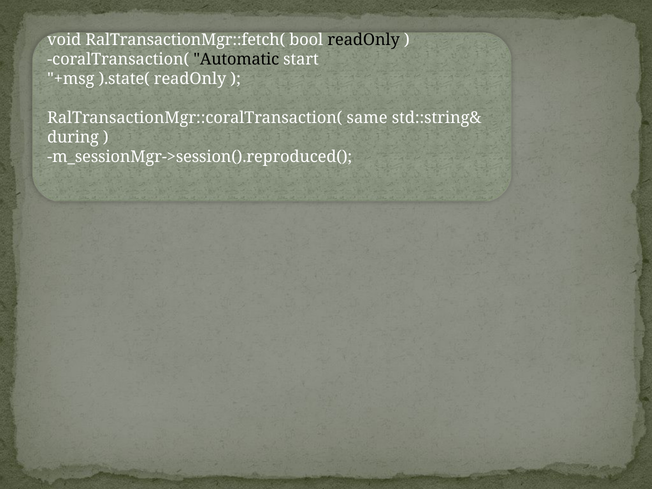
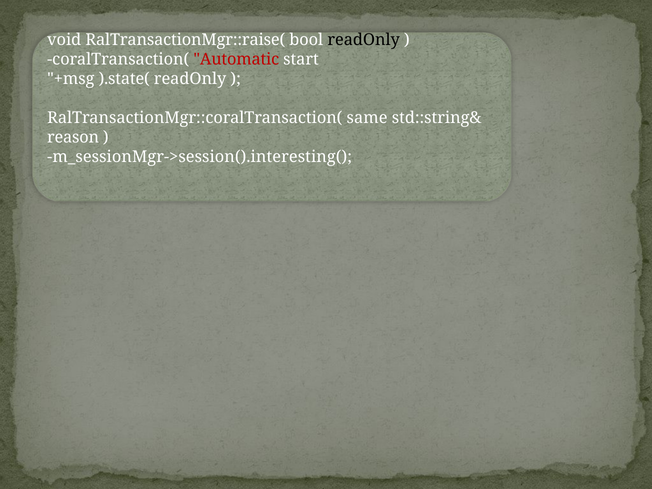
RalTransactionMgr::fetch(: RalTransactionMgr::fetch( -> RalTransactionMgr::raise( (185, 40)
Automatic colour: black -> red (236, 59)
during: during -> reason (73, 137)
m_sessionMgr->session().reproduced(: m_sessionMgr->session().reproduced( -> m_sessionMgr->session().interesting( (200, 157)
